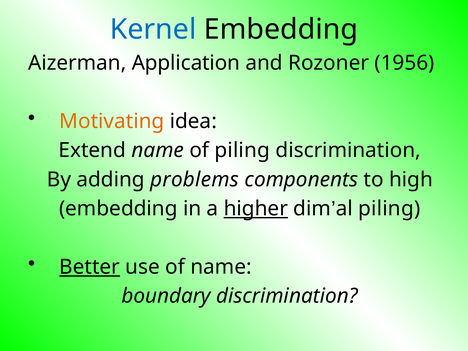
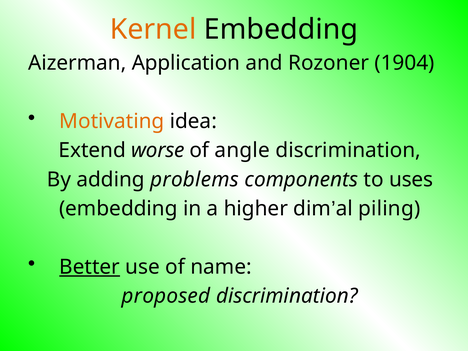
Kernel colour: blue -> orange (153, 29)
1956: 1956 -> 1904 (405, 63)
Extend name: name -> worse (158, 150)
of piling: piling -> angle (242, 150)
high: high -> uses (411, 180)
higher underline: present -> none (256, 209)
boundary: boundary -> proposed (166, 296)
